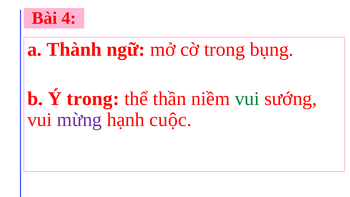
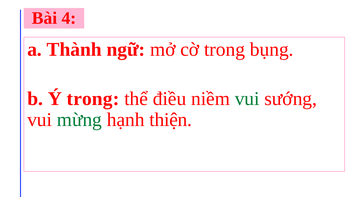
thần: thần -> điều (170, 99)
mừng colour: purple -> green (79, 120)
cuộc: cuộc -> thiện (171, 120)
